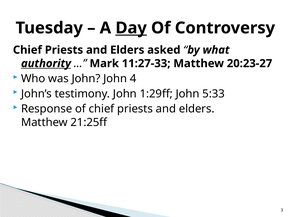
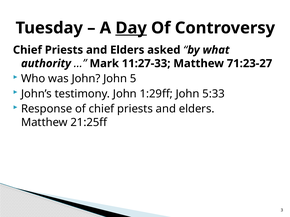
authority underline: present -> none (46, 64)
20:23-27: 20:23-27 -> 71:23-27 (250, 64)
4: 4 -> 5 (133, 79)
